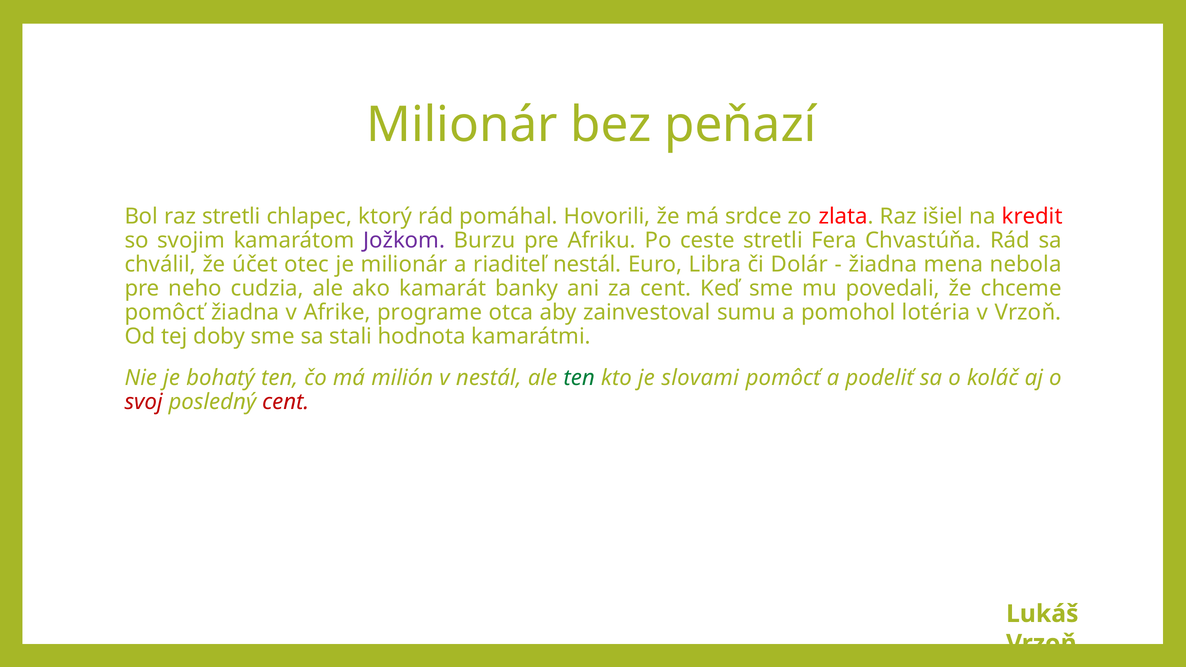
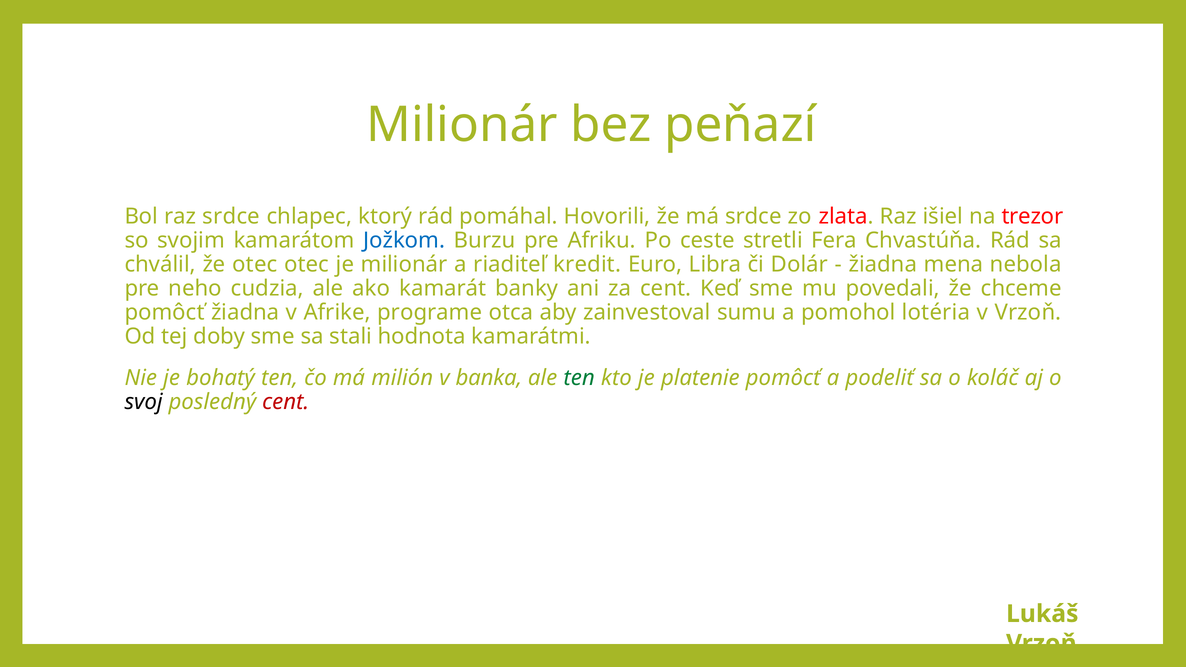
raz stretli: stretli -> srdce (231, 216)
kredit: kredit -> trezor (1032, 216)
Jožkom colour: purple -> blue (404, 240)
že účet: účet -> otec (255, 265)
riaditeľ nestál: nestál -> kredit (587, 265)
v nestál: nestál -> banka (489, 378)
slovami: slovami -> platenie (700, 378)
svoj colour: red -> black (144, 402)
